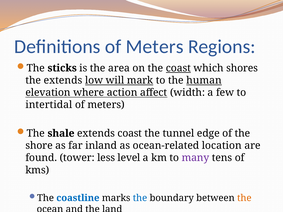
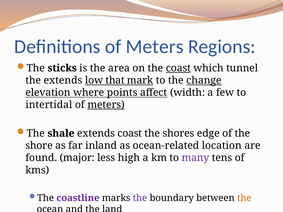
shores: shores -> tunnel (242, 68)
will: will -> that (115, 80)
human: human -> change (204, 80)
action: action -> points (122, 93)
meters underline: none -> present (106, 105)
tunnel: tunnel -> shores (178, 133)
tower: tower -> major (77, 158)
level: level -> high (129, 158)
coastline colour: blue -> purple (78, 198)
the colour: blue -> purple (140, 198)
